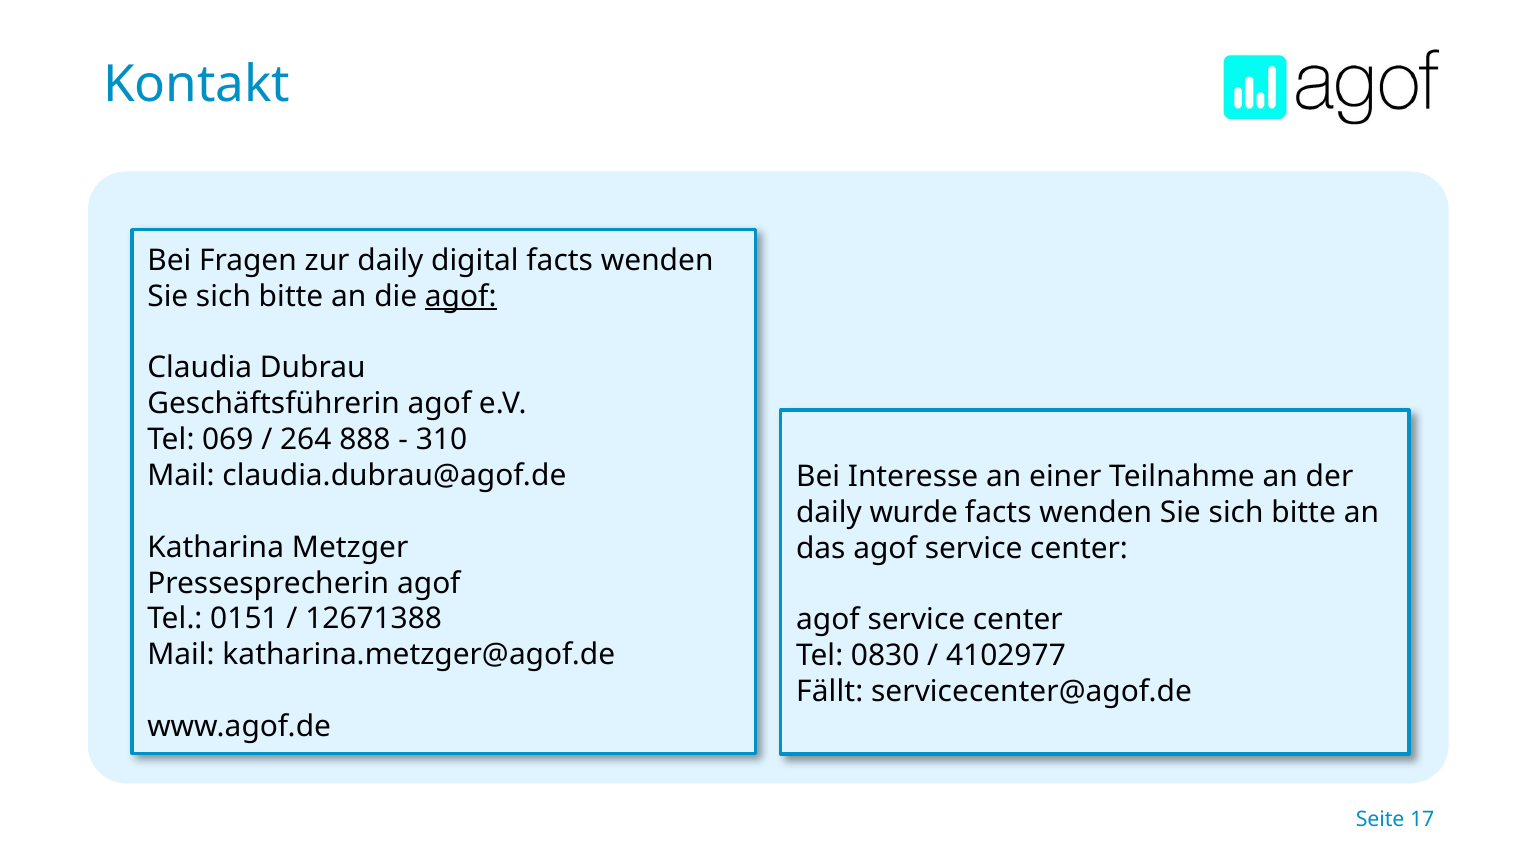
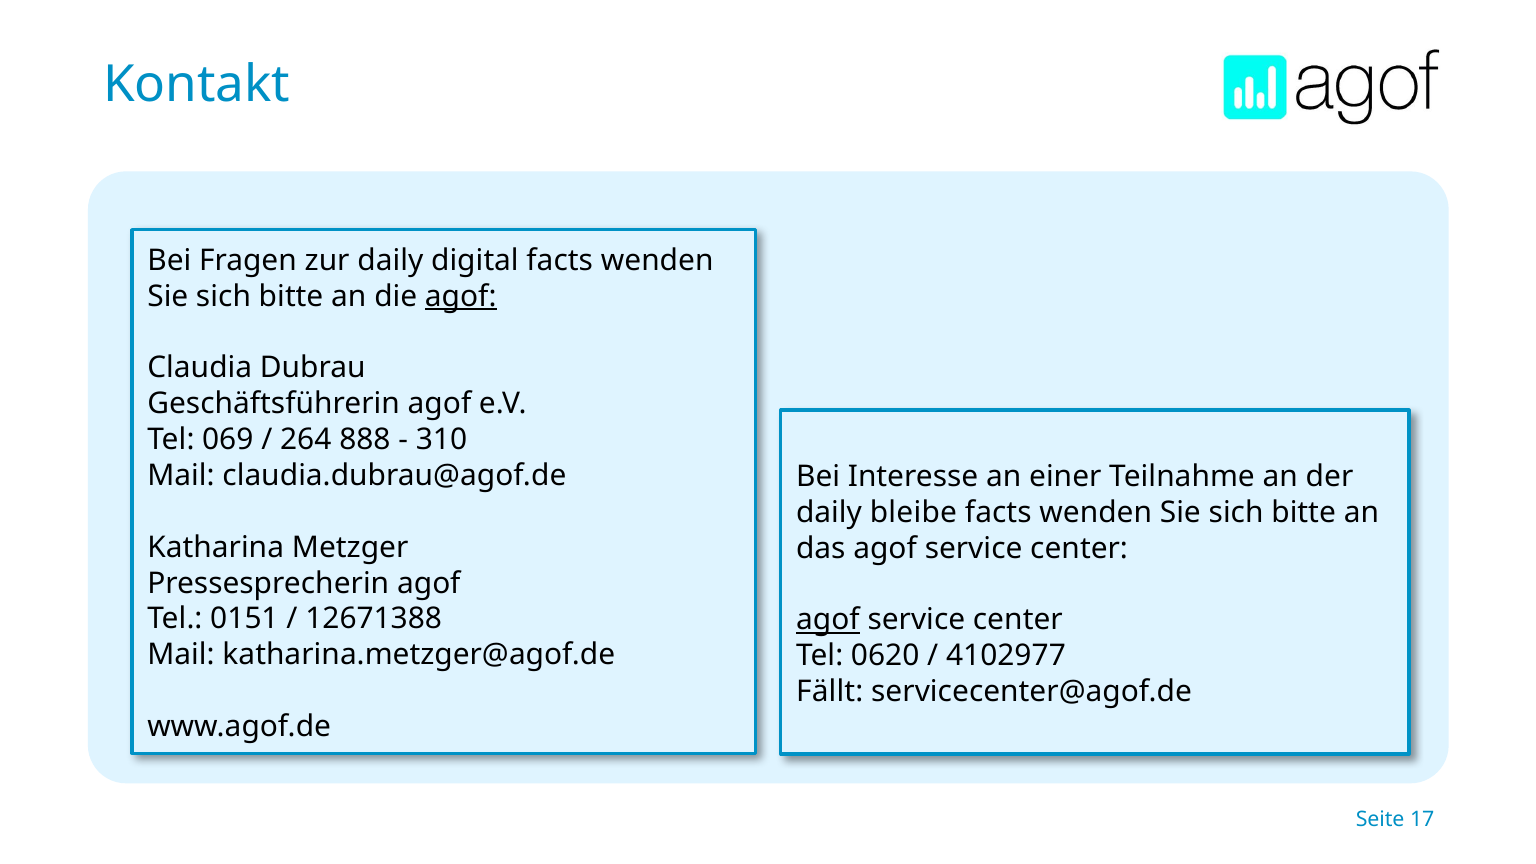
wurde: wurde -> bleibe (913, 512)
agof underline: none -> present (828, 620)
0830: 0830 -> 0620 (885, 656)
